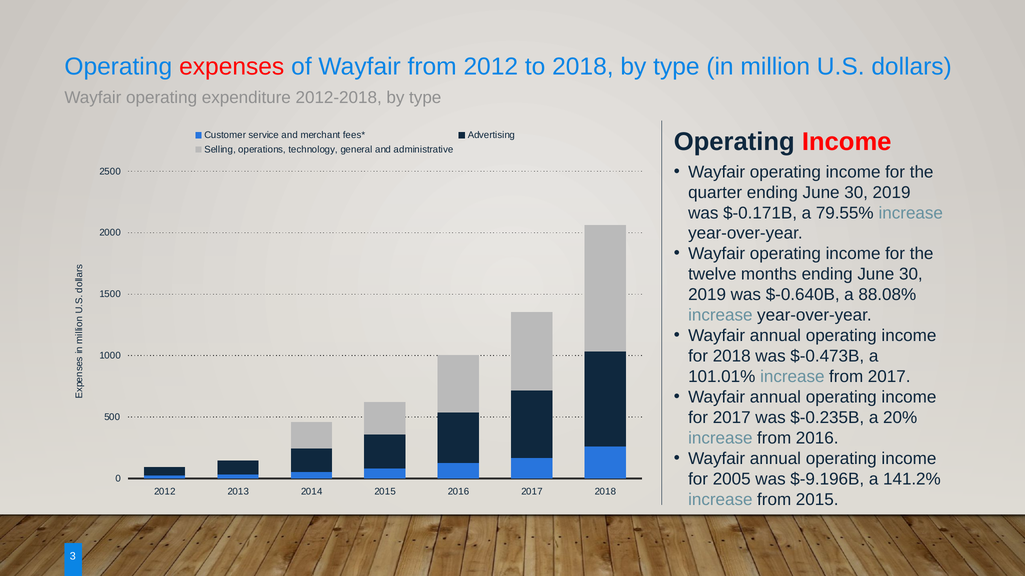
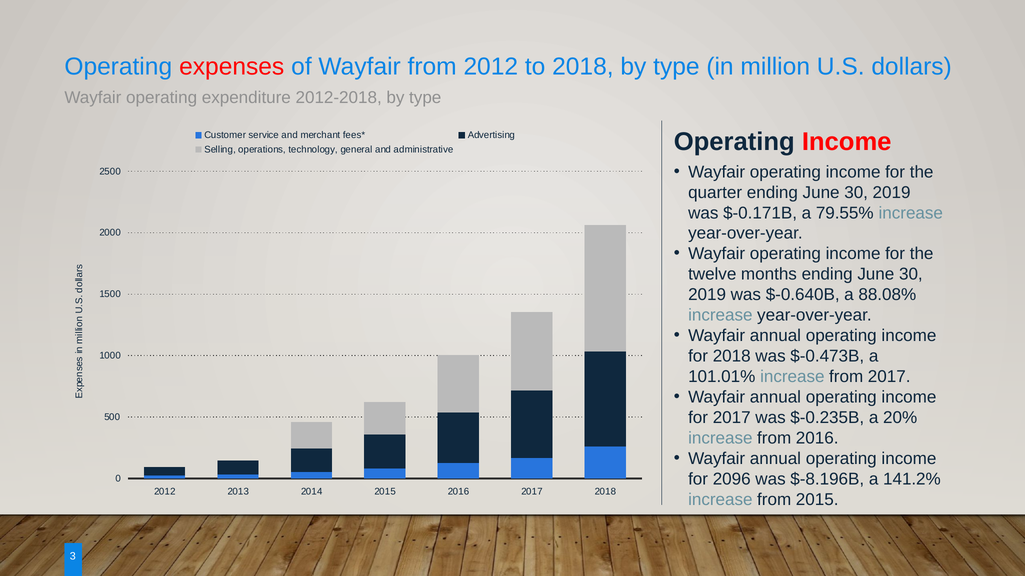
2005: 2005 -> 2096 (732, 479)
$-9.196B: $-9.196B -> $-8.196B (827, 479)
